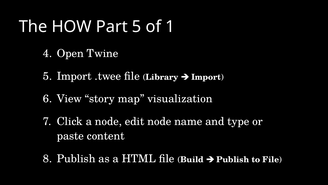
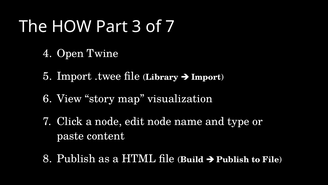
Part 5: 5 -> 3 (137, 27)
of 1: 1 -> 7 (170, 27)
